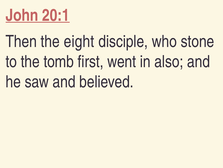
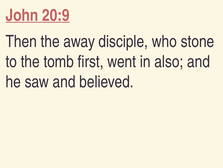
20:1: 20:1 -> 20:9 (56, 15)
eight: eight -> away (79, 41)
